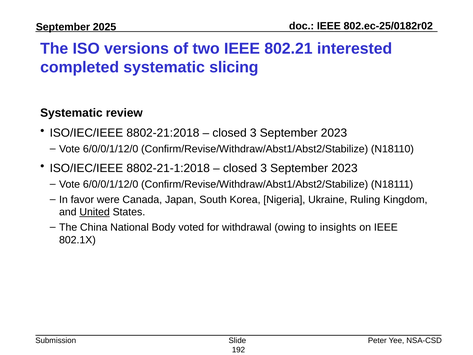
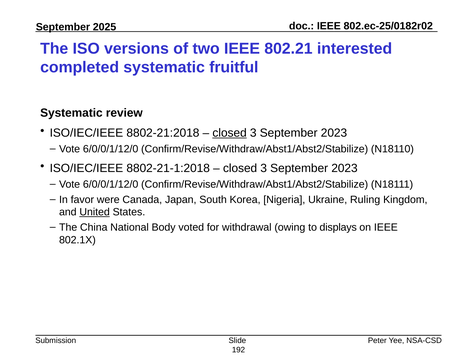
slicing: slicing -> fruitful (234, 67)
closed underline: none -> present (230, 133)
insights: insights -> displays (338, 227)
